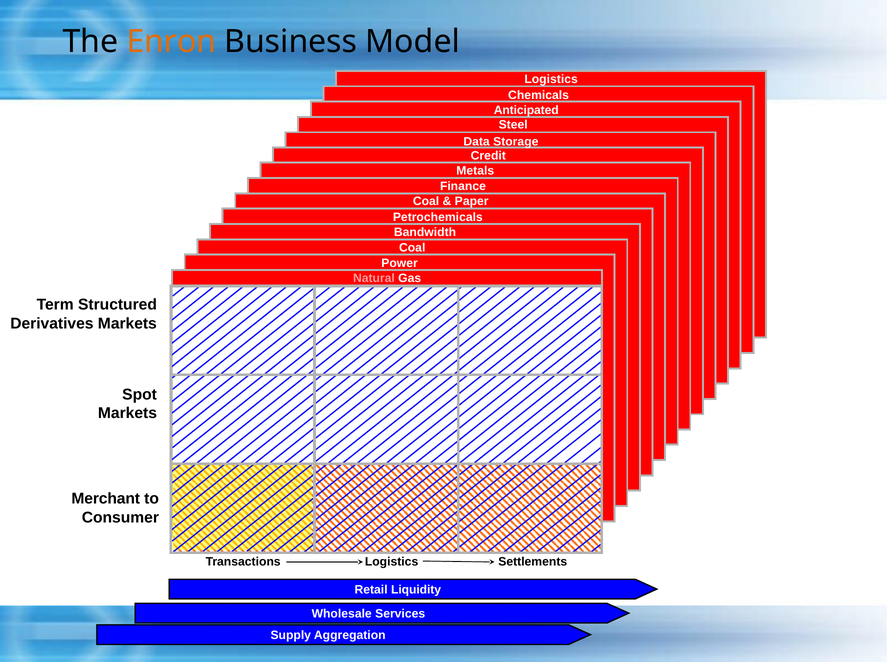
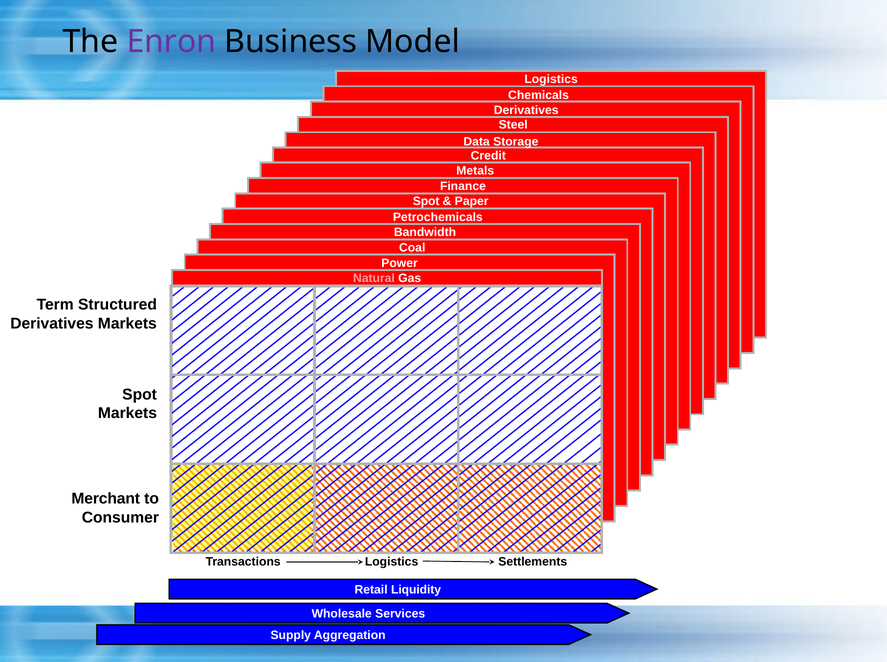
Enron colour: orange -> purple (171, 42)
Anticipated: Anticipated -> Derivatives (526, 110)
Coal: Coal -> Spot (426, 201)
